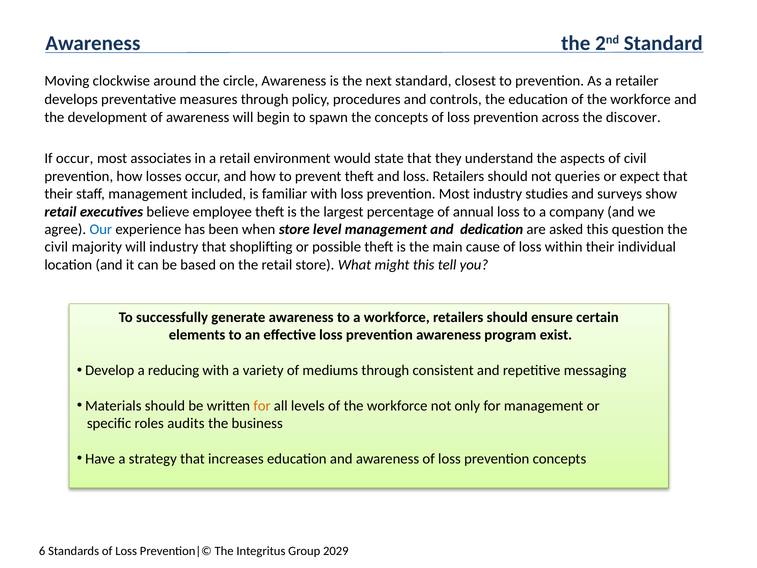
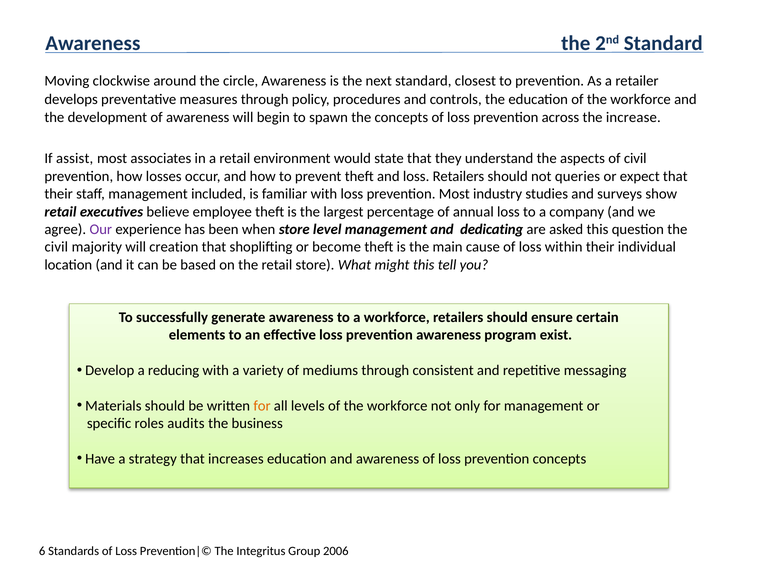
discover: discover -> increase (633, 117)
If occur: occur -> assist (75, 158)
Our colour: blue -> purple (101, 229)
dedication: dedication -> dedicating (492, 229)
will industry: industry -> creation (174, 247)
possible: possible -> become (337, 247)
2029: 2029 -> 2006 (336, 551)
